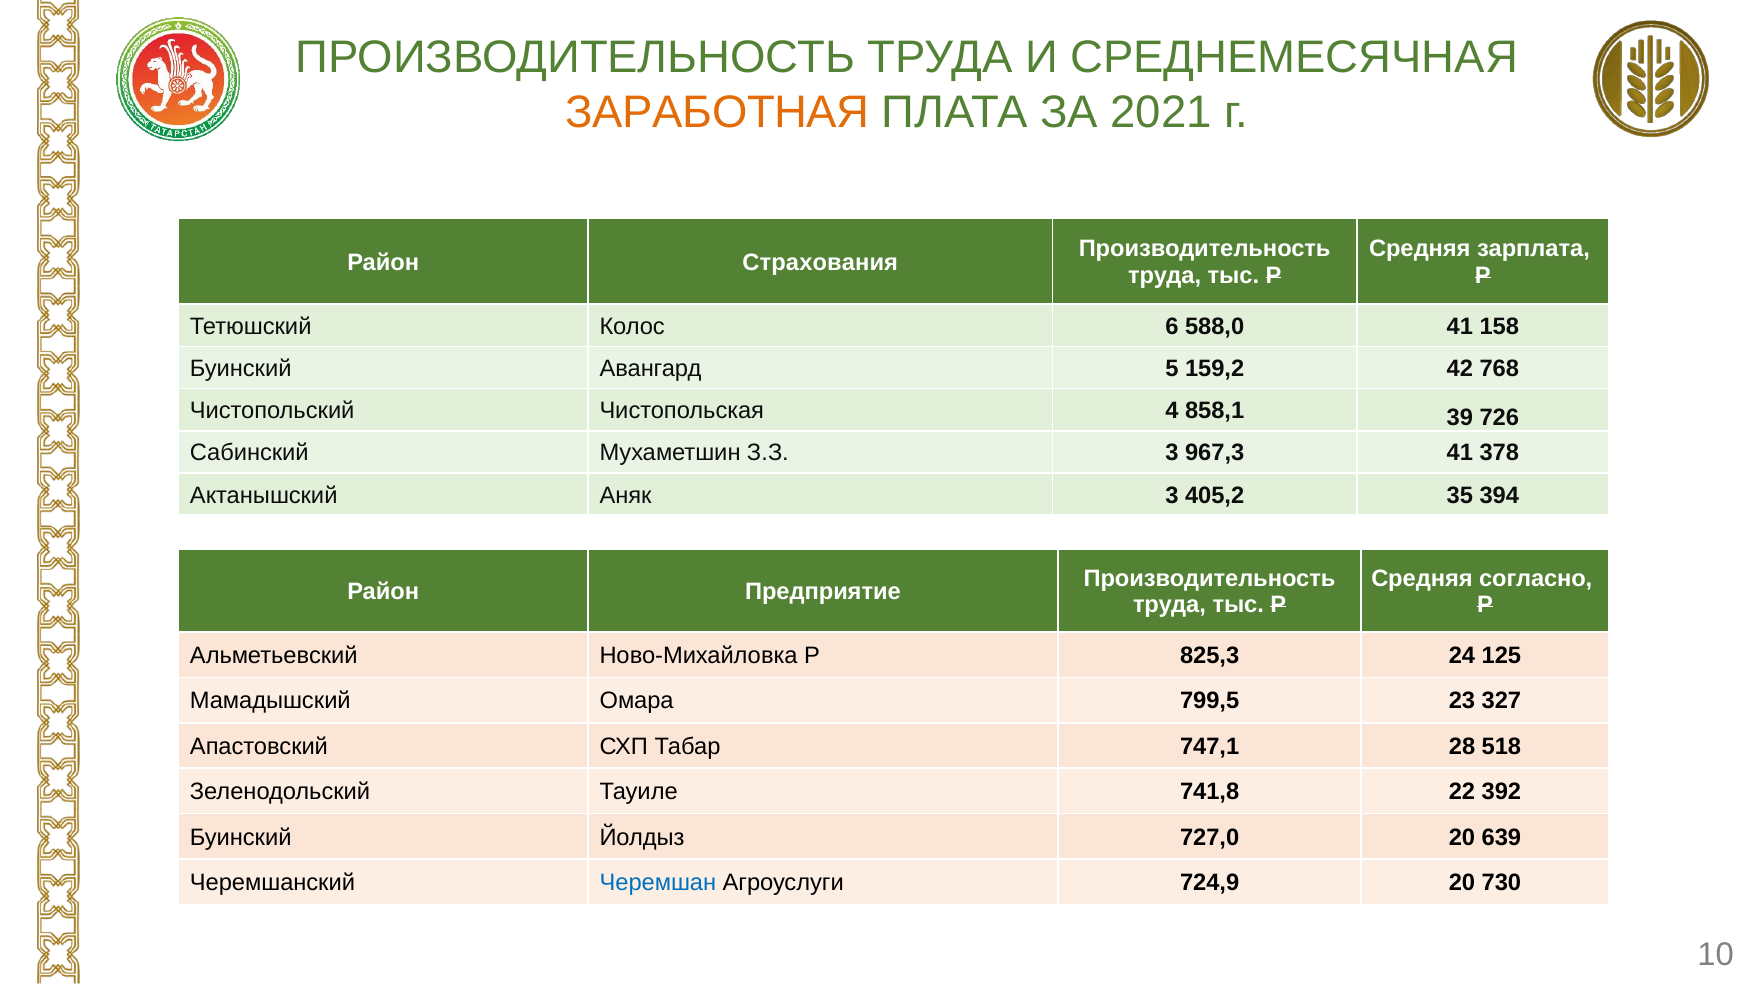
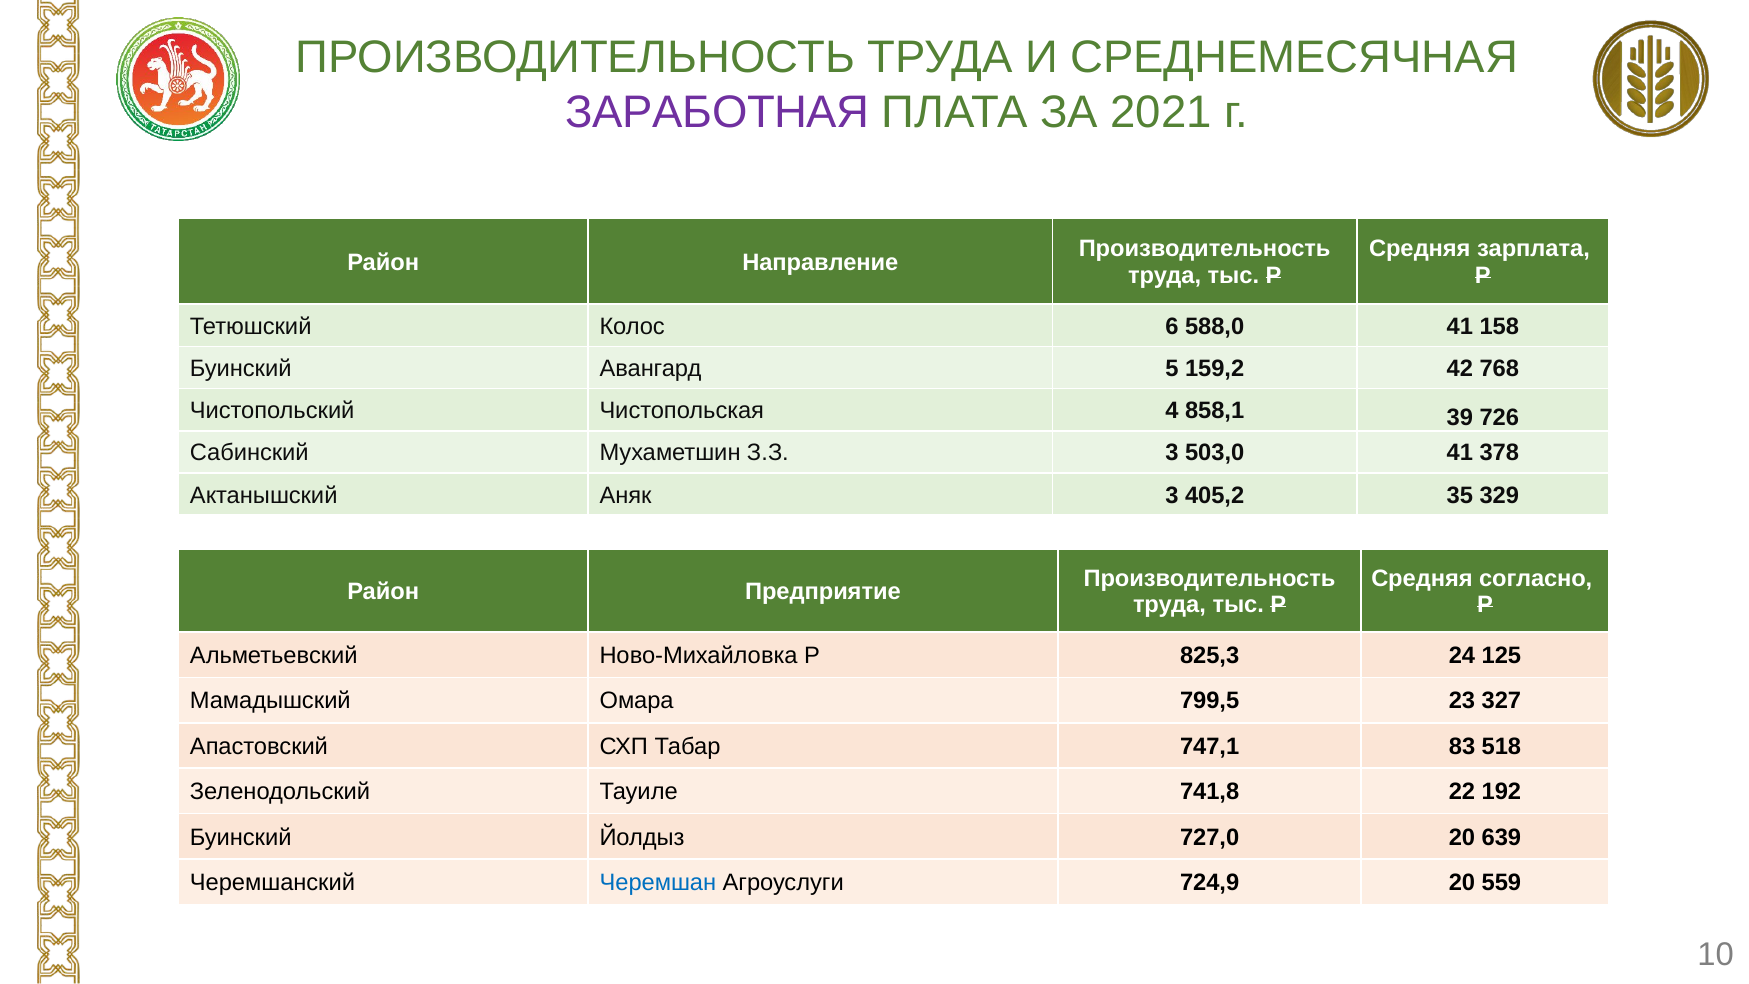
ЗАРАБОТНАЯ colour: orange -> purple (718, 112)
Страхования: Страхования -> Направление (820, 262)
967,3: 967,3 -> 503,0 (1215, 453)
394: 394 -> 329 (1499, 495)
28: 28 -> 83 (1462, 746)
392: 392 -> 192 (1501, 792)
730: 730 -> 559 (1501, 883)
